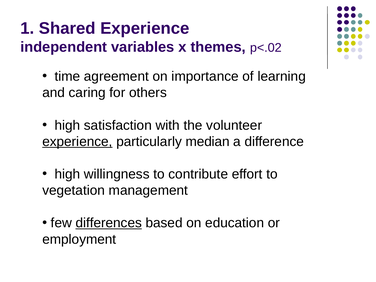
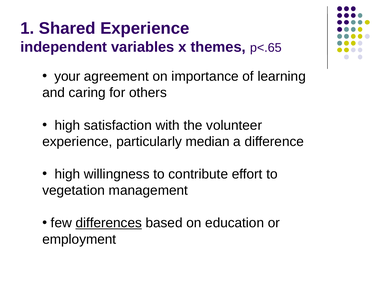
p<.02: p<.02 -> p<.65 (266, 48)
time: time -> your (67, 76)
experience underline: present -> none (77, 142)
